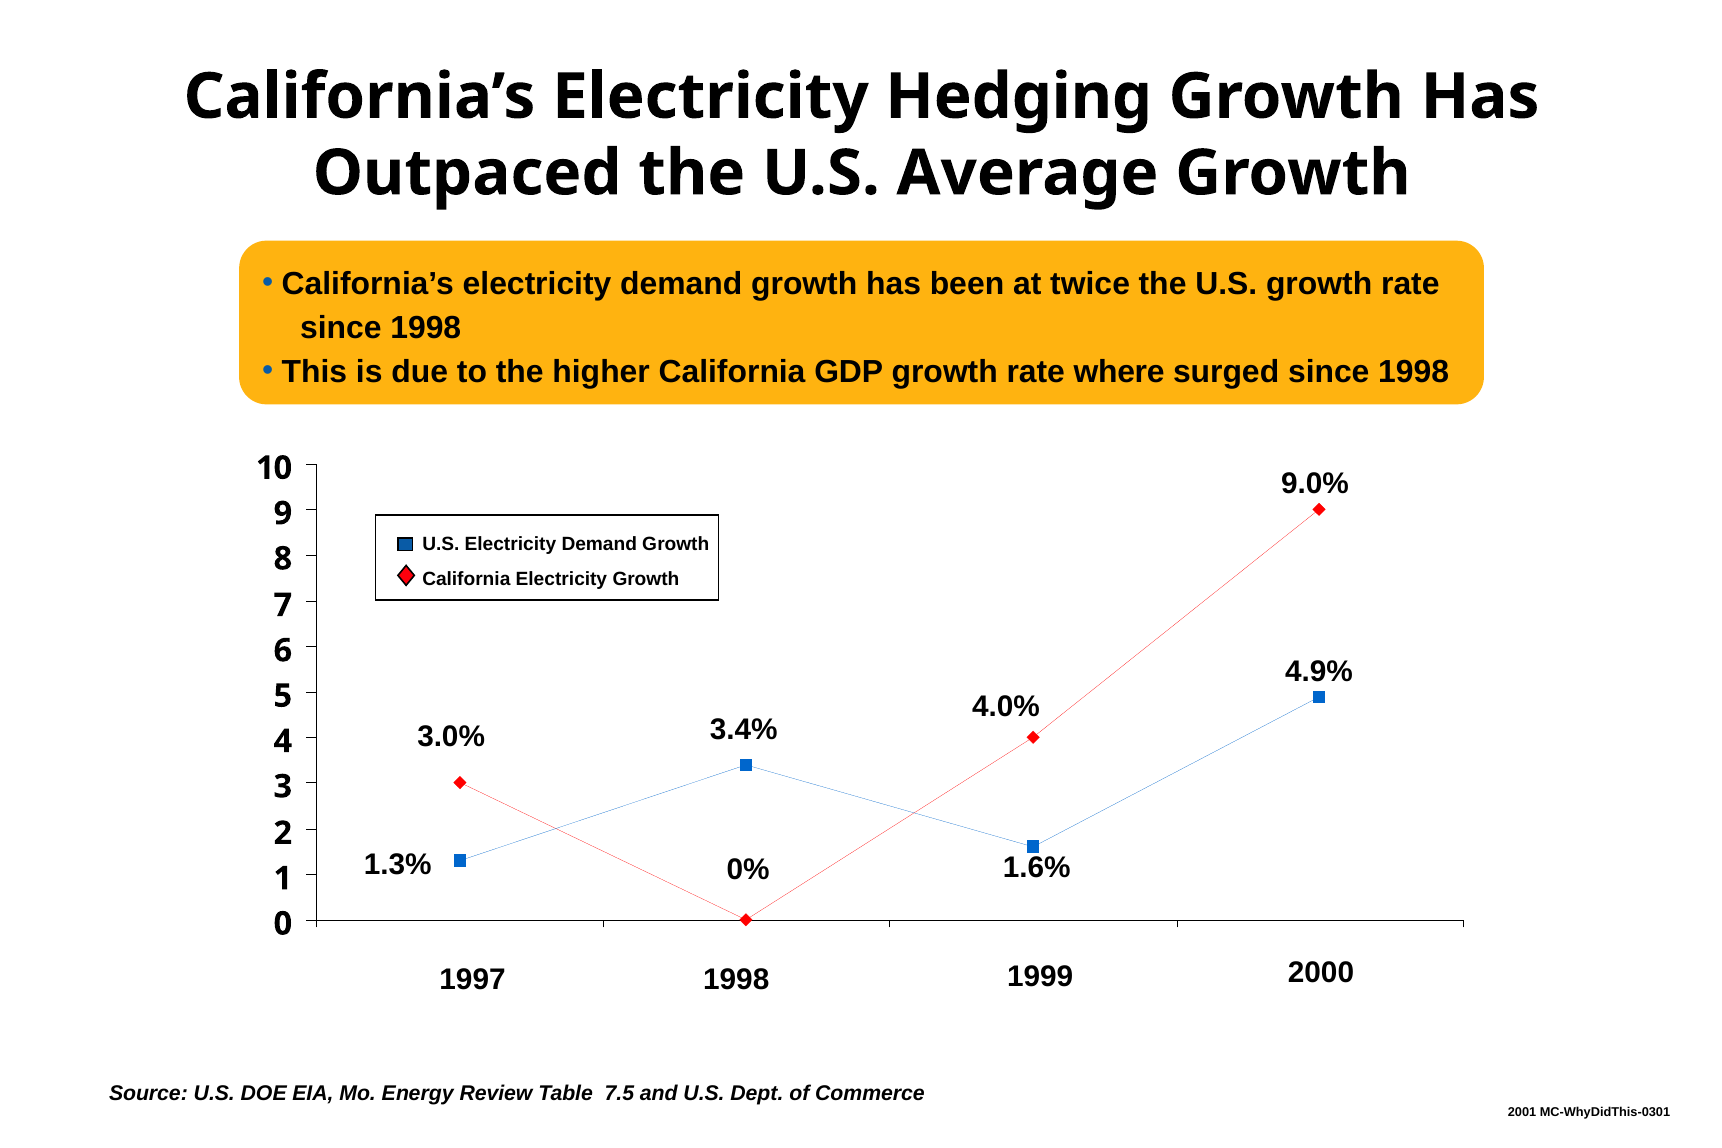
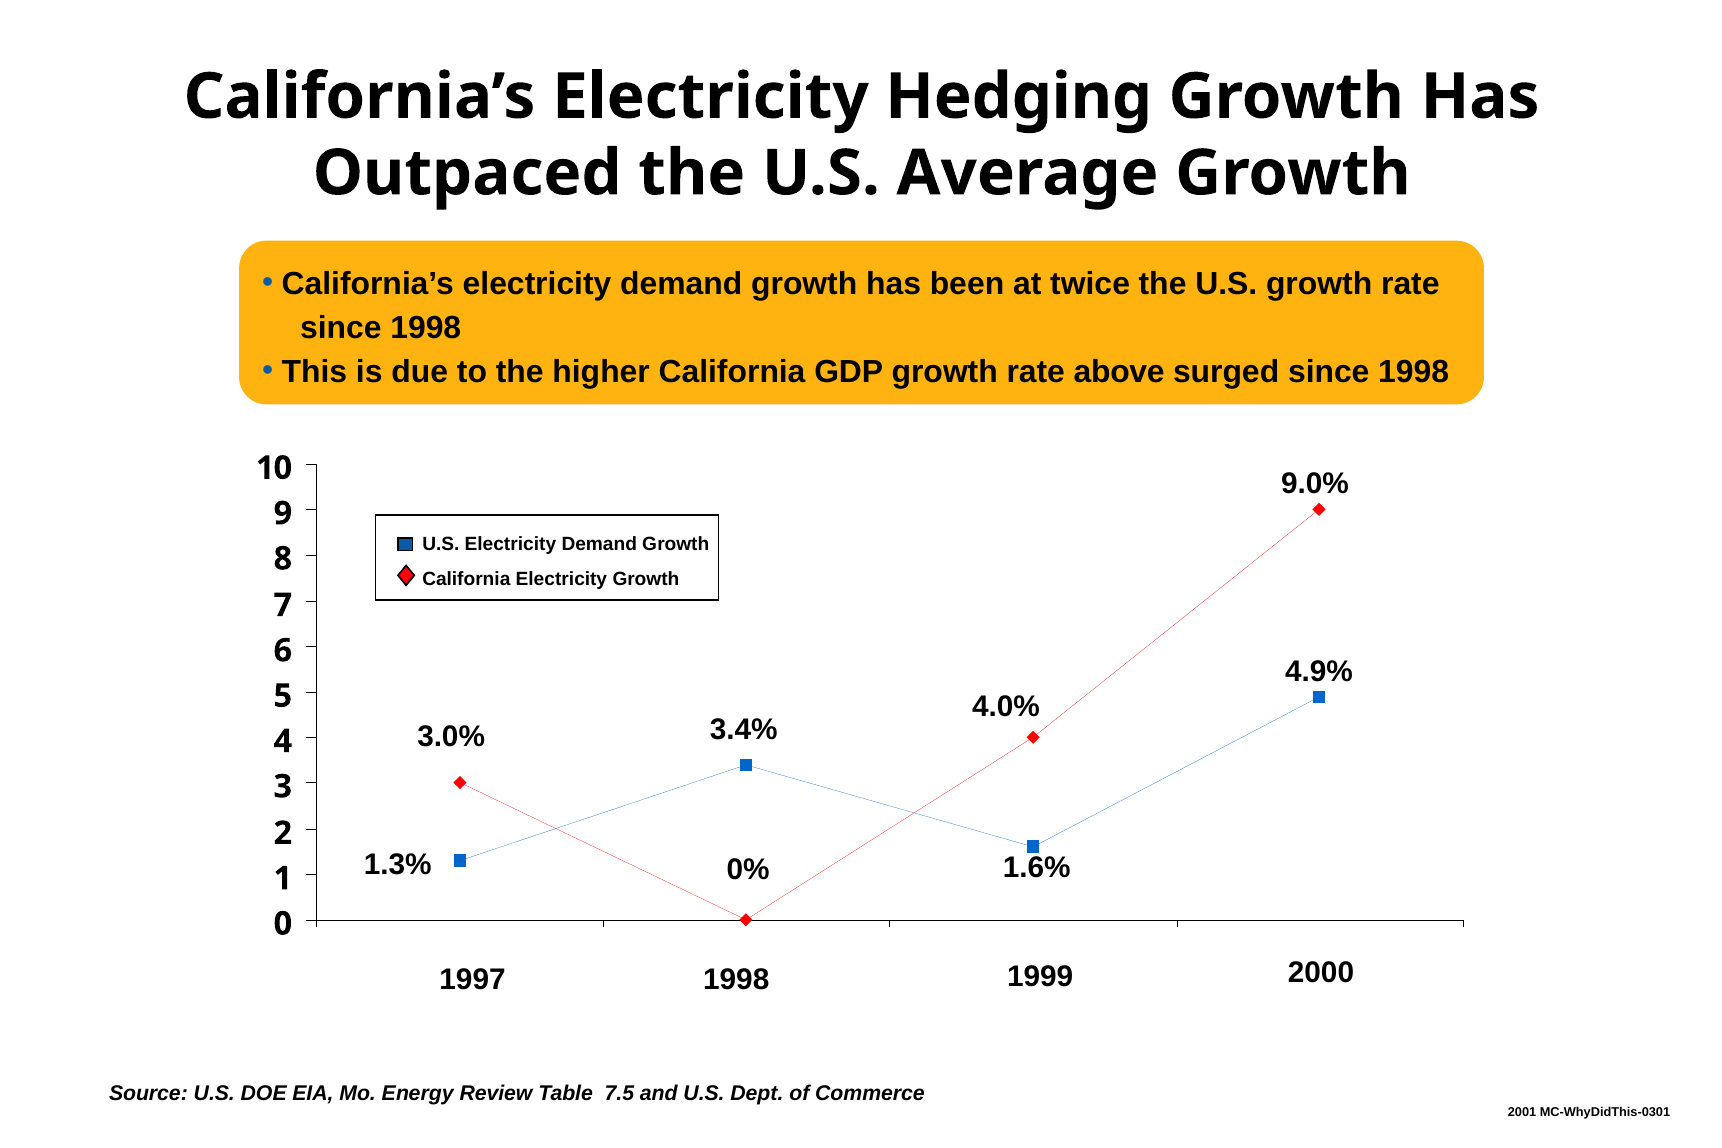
where: where -> above (1119, 371)
